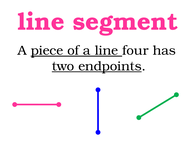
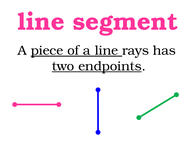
four: four -> rays (135, 51)
